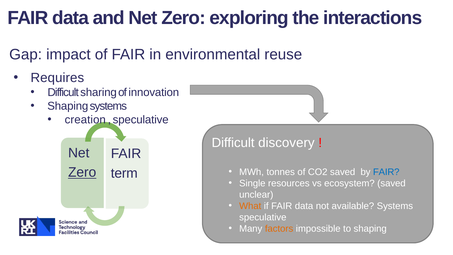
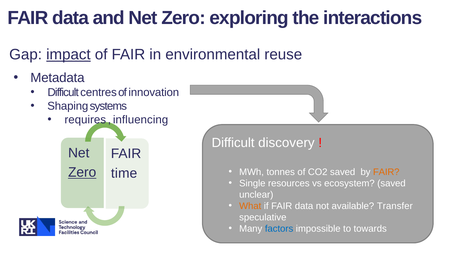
impact underline: none -> present (68, 55)
Requires: Requires -> Metadata (57, 78)
sharing: sharing -> centres (99, 92)
creation: creation -> requires (85, 120)
speculative: speculative -> influencing (141, 120)
term: term -> time (124, 173)
FAIR colour: blue -> orange (386, 172)
available Systems: Systems -> Transfer (395, 206)
factors colour: orange -> blue (279, 228)
to shaping: shaping -> towards (370, 228)
